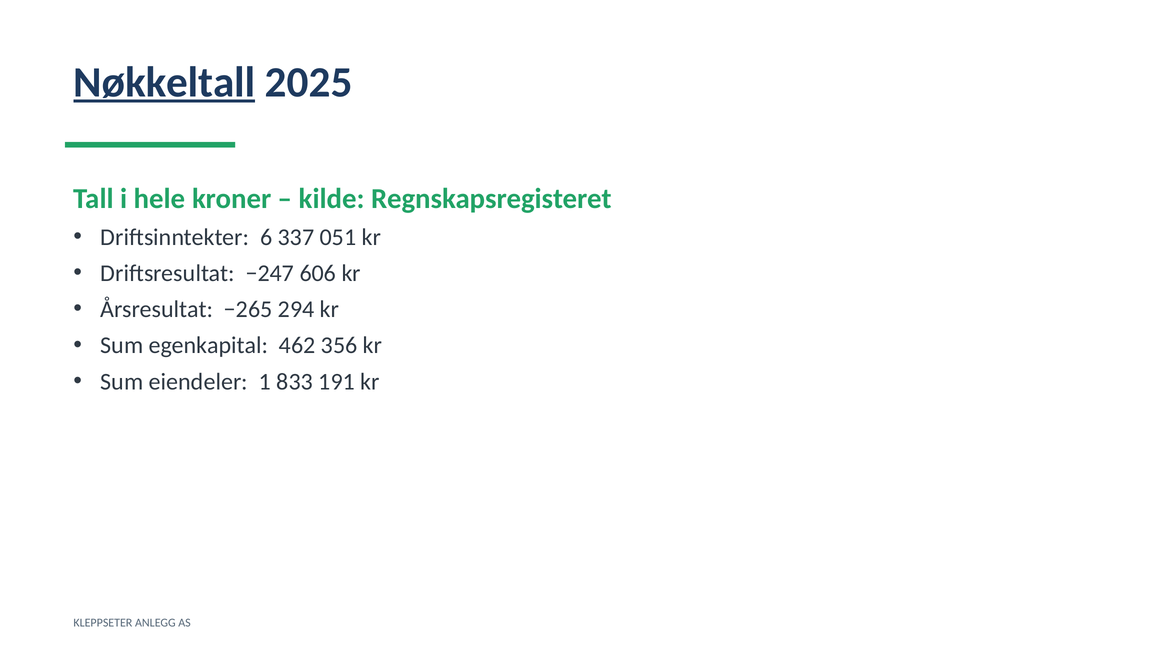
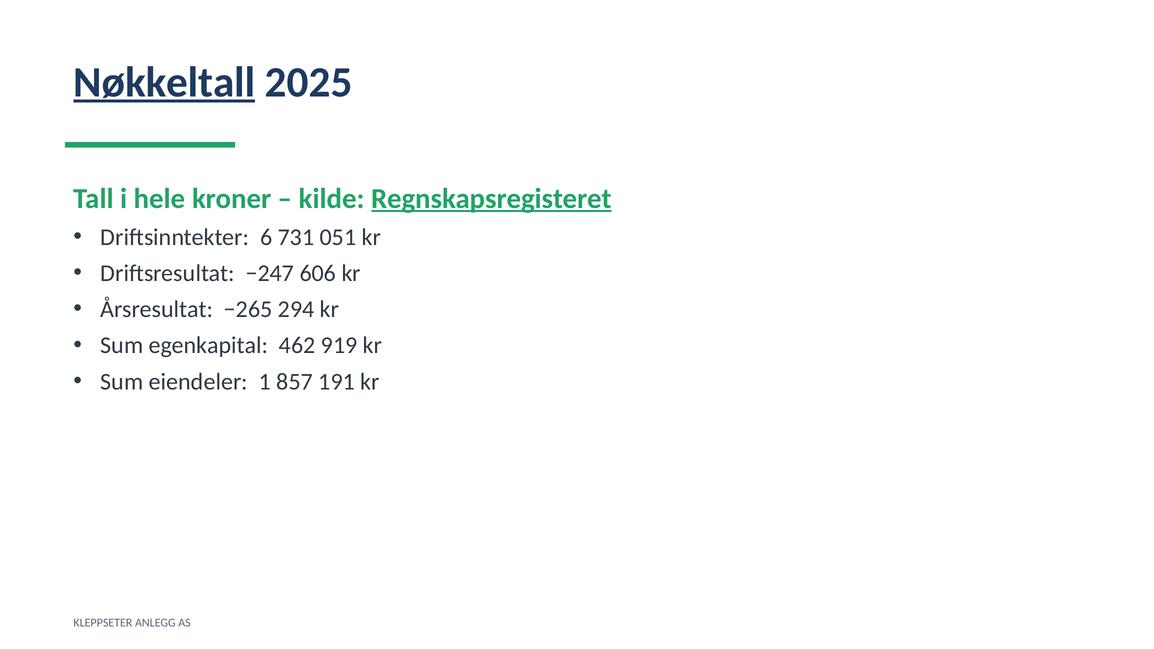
Regnskapsregisteret underline: none -> present (492, 199)
337: 337 -> 731 (296, 237)
356: 356 -> 919 (339, 346)
833: 833 -> 857 (295, 382)
